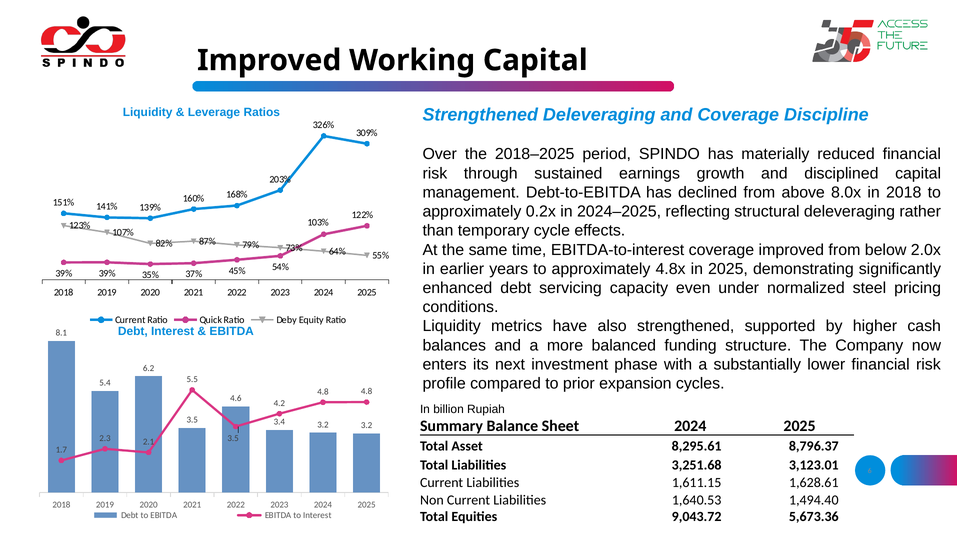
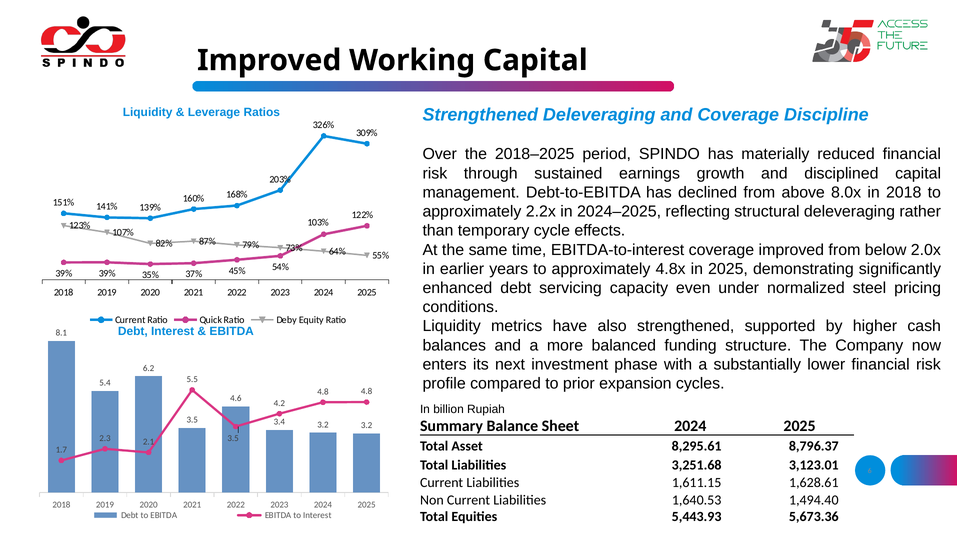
0.2x: 0.2x -> 2.2x (541, 212)
9,043.72: 9,043.72 -> 5,443.93 (697, 517)
